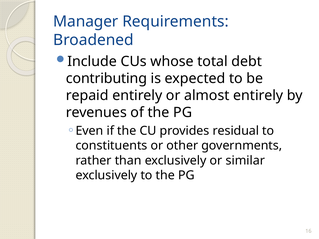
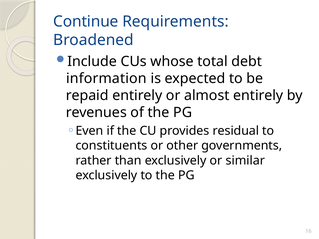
Manager: Manager -> Continue (86, 22)
contributing: contributing -> information (106, 79)
